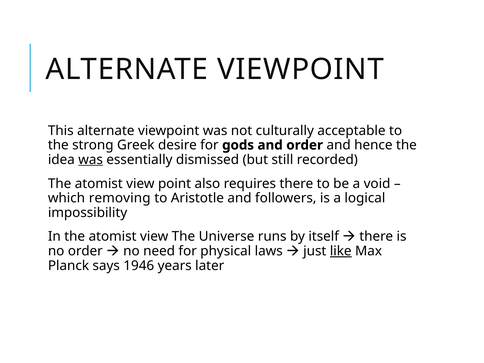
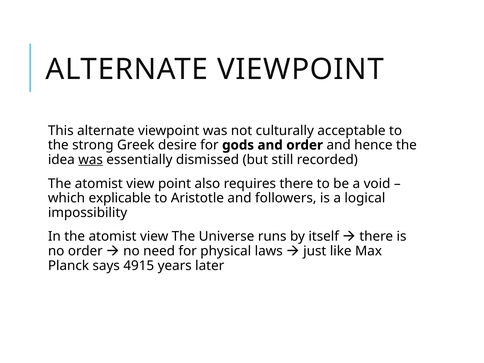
removing: removing -> explicable (120, 198)
like underline: present -> none (341, 251)
1946: 1946 -> 4915 (139, 266)
